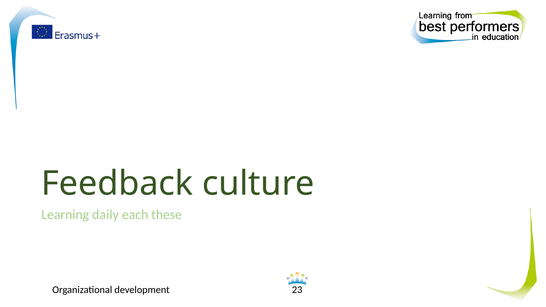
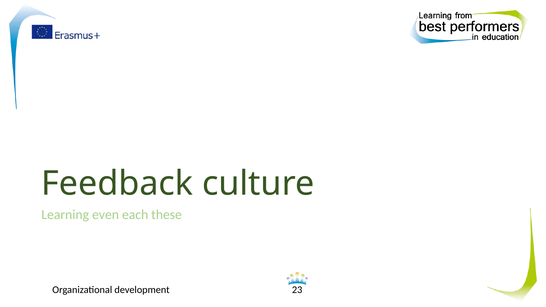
daily: daily -> even (106, 215)
